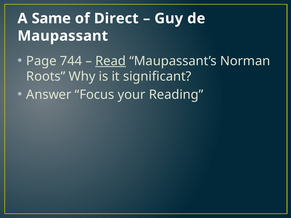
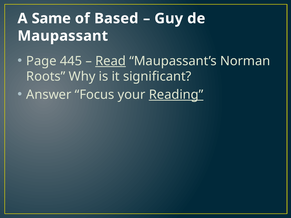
Direct: Direct -> Based (116, 18)
744: 744 -> 445 (71, 61)
Reading underline: none -> present (176, 95)
